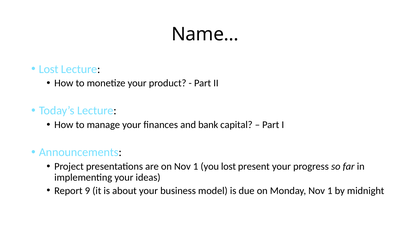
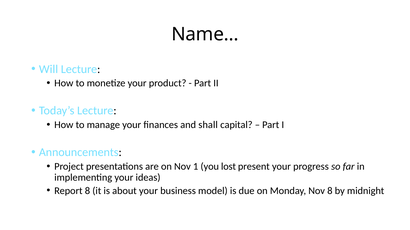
Lost: Lost -> Will (49, 69)
bank: bank -> shall (208, 125)
Report 9: 9 -> 8 (87, 191)
Monday Nov 1: 1 -> 8 (330, 191)
